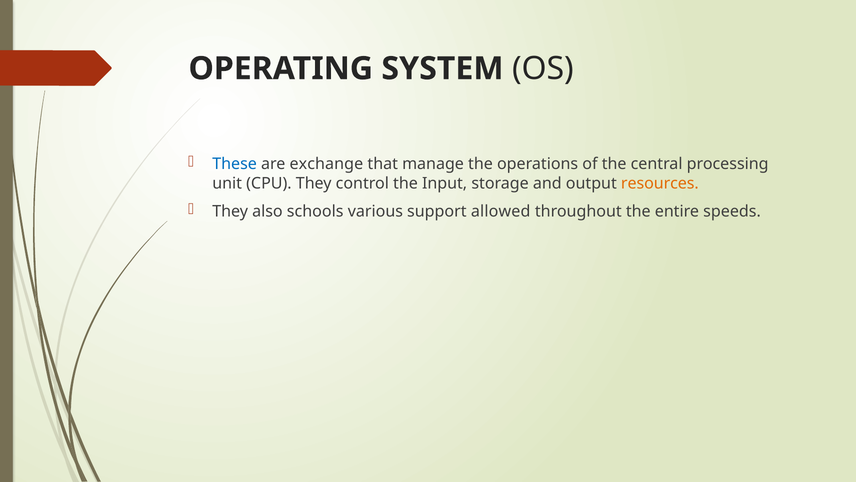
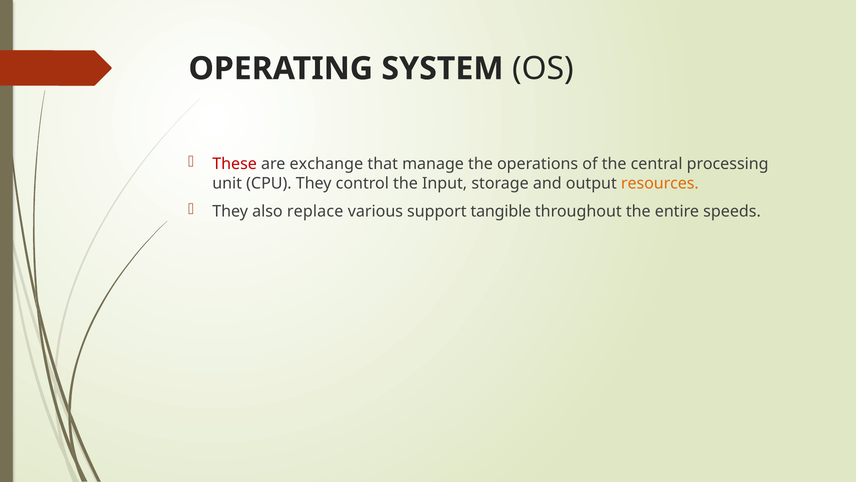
These colour: blue -> red (235, 164)
schools: schools -> replace (315, 211)
allowed: allowed -> tangible (501, 211)
